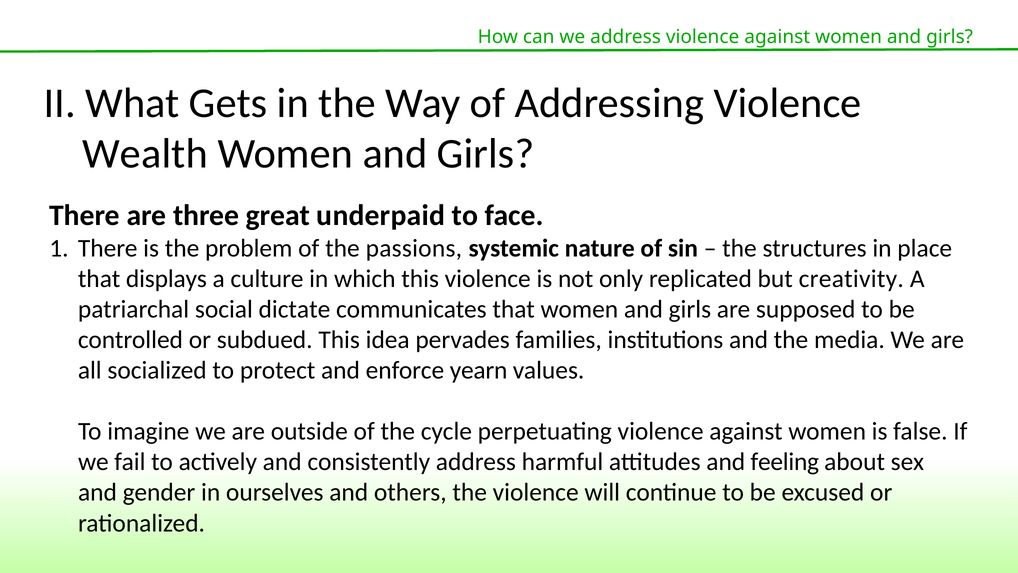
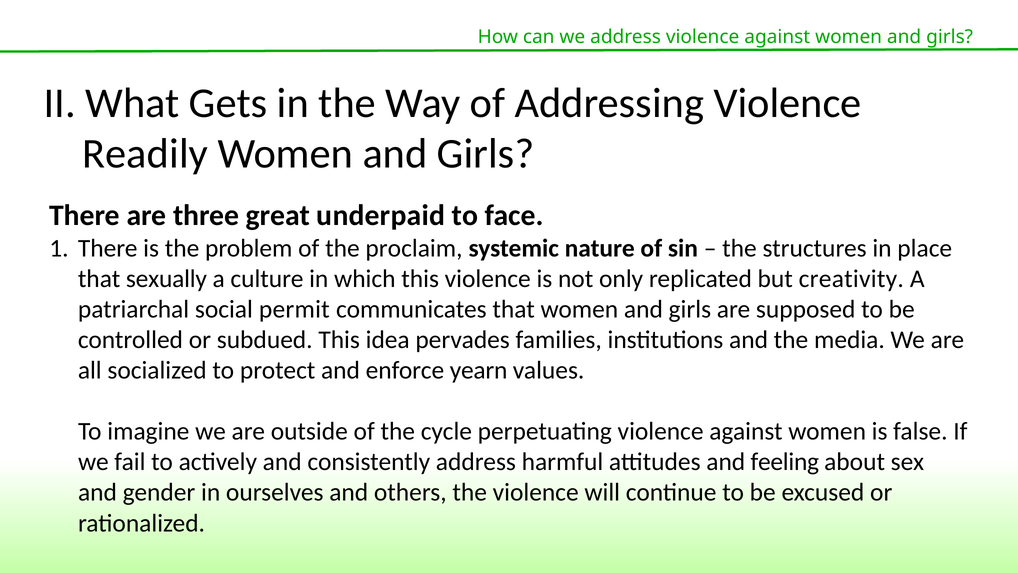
Wealth: Wealth -> Readily (145, 154)
passions: passions -> proclaim (414, 248)
displays: displays -> sexually (166, 278)
dictate: dictate -> permit (294, 309)
